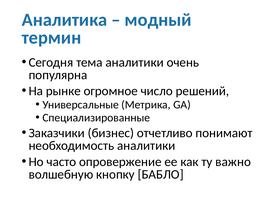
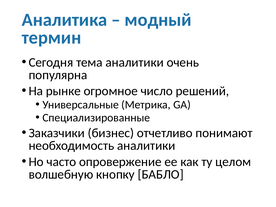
важно: важно -> целом (233, 162)
